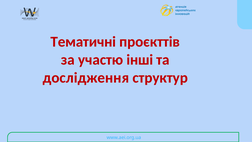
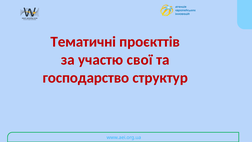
інші: інші -> свої (140, 60)
дослідження: дослідження -> господарство (86, 78)
